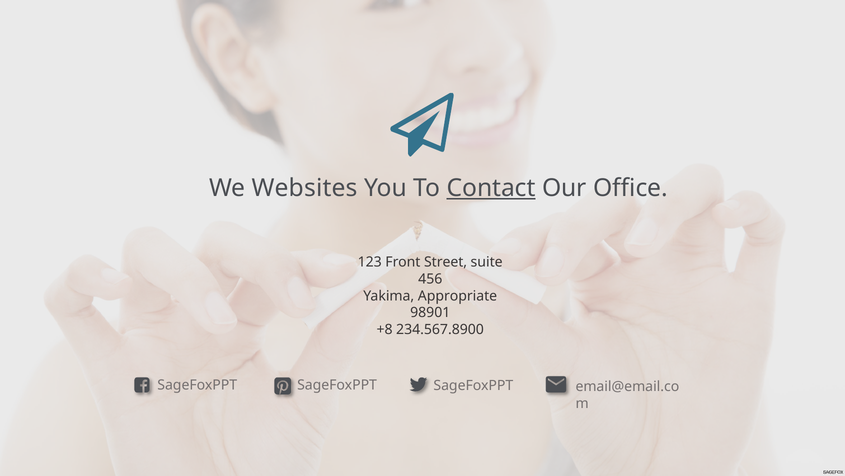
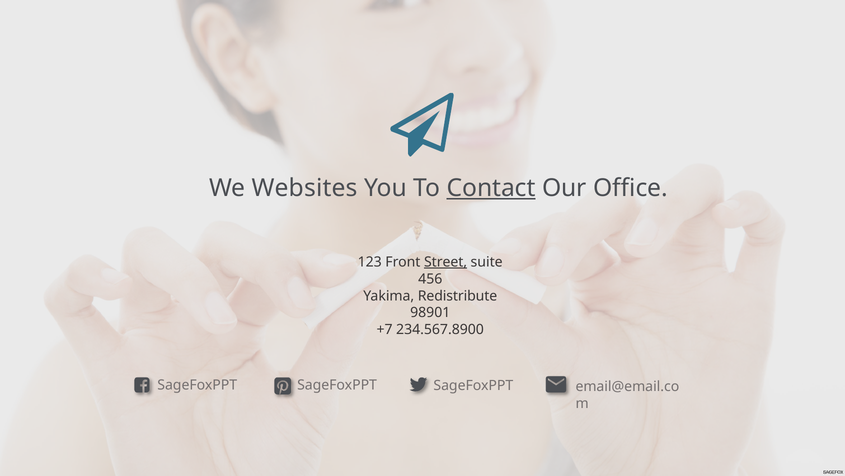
Street underline: none -> present (446, 262)
Appropriate: Appropriate -> Redistribute (458, 295)
+8: +8 -> +7 (385, 329)
